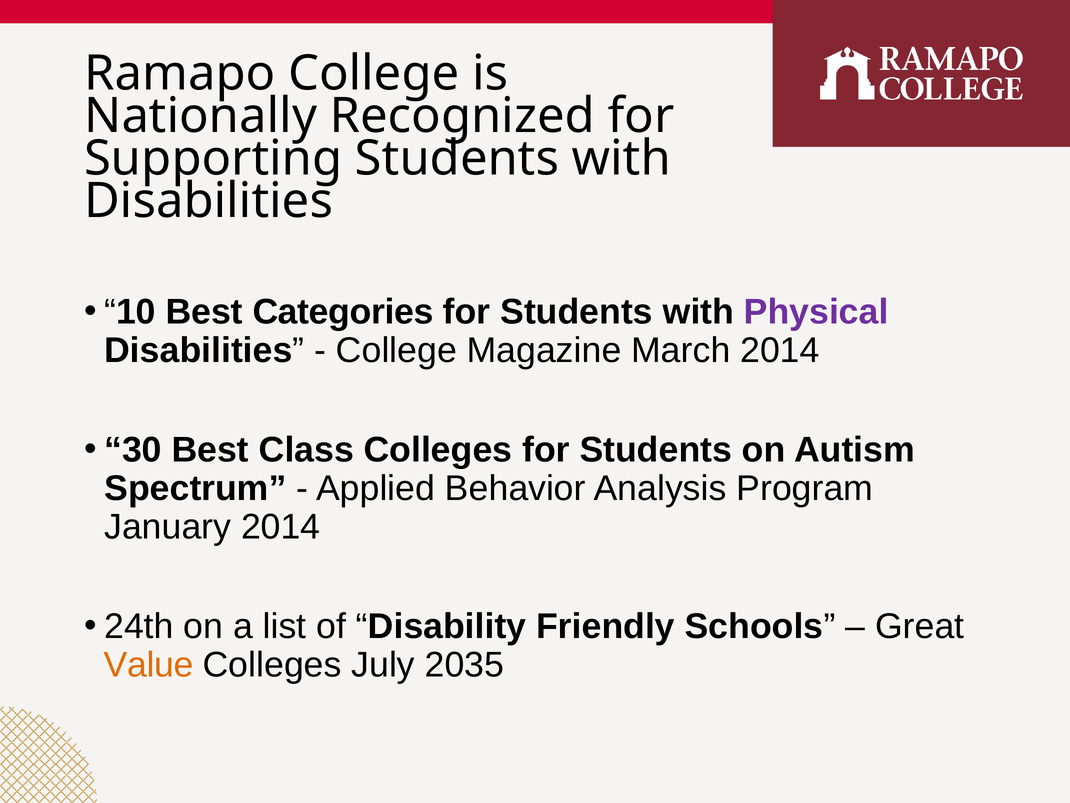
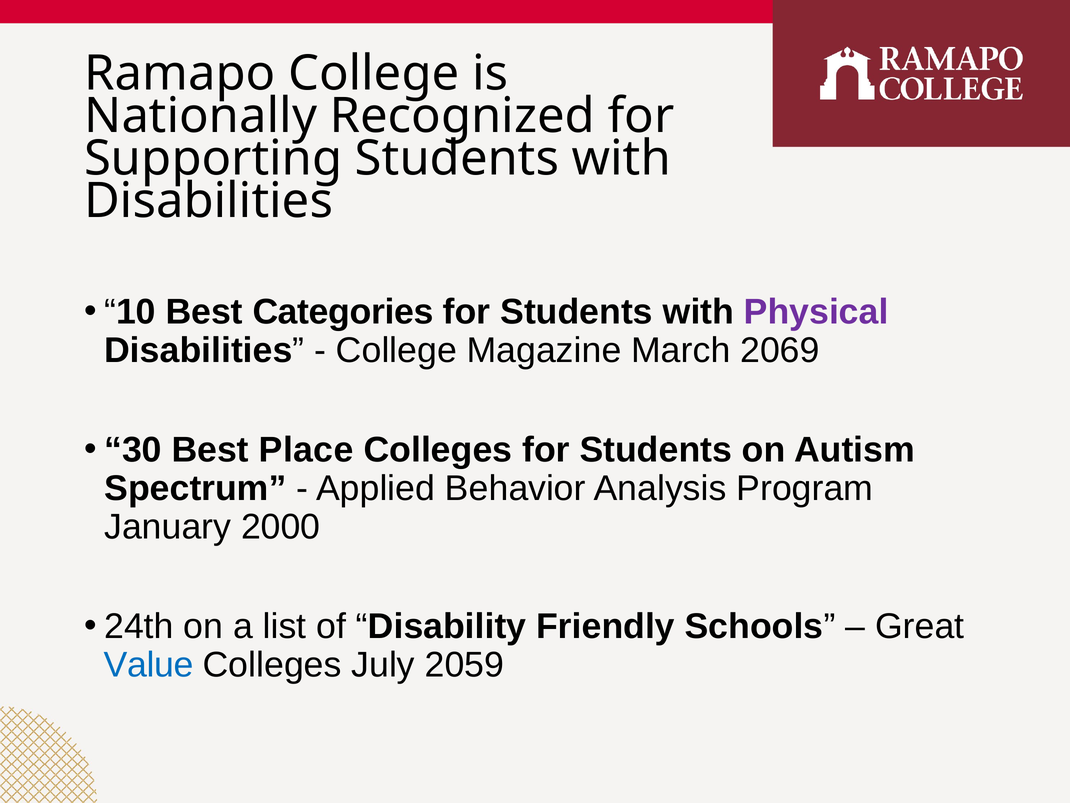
March 2014: 2014 -> 2069 (780, 350)
Class: Class -> Place (306, 450)
January 2014: 2014 -> 2000 (281, 527)
Value colour: orange -> blue (149, 664)
2035: 2035 -> 2059 (464, 664)
